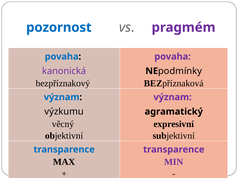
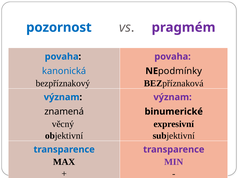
kanonická colour: purple -> blue (64, 71)
výzkumu: výzkumu -> znamená (64, 112)
agramatický: agramatický -> binumerické (174, 112)
